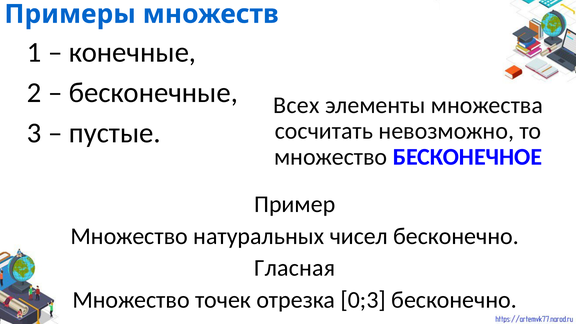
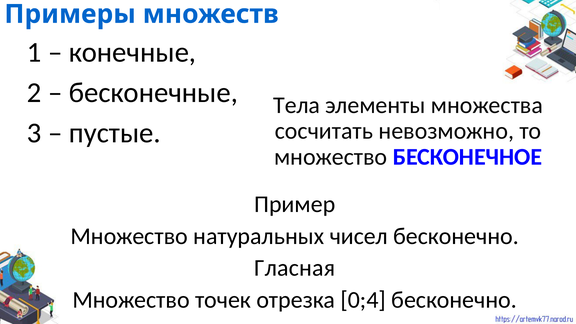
Всех: Всех -> Тела (297, 105)
0;3: 0;3 -> 0;4 (363, 300)
